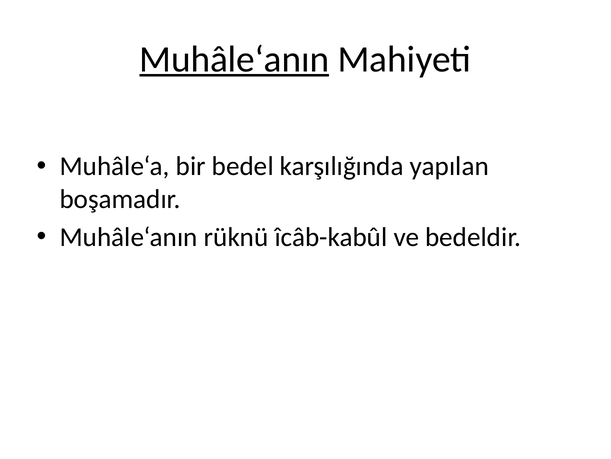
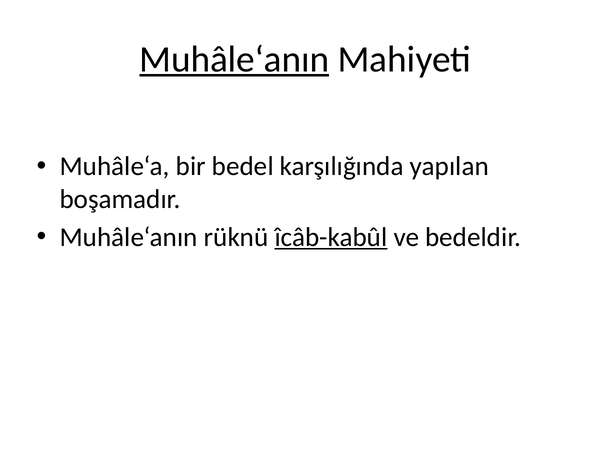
îcâb-kabûl underline: none -> present (331, 237)
